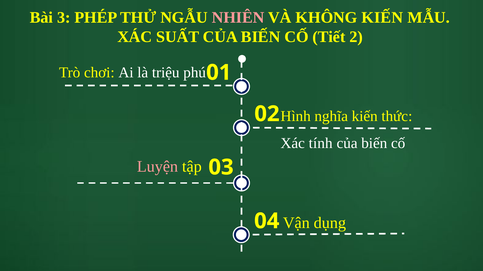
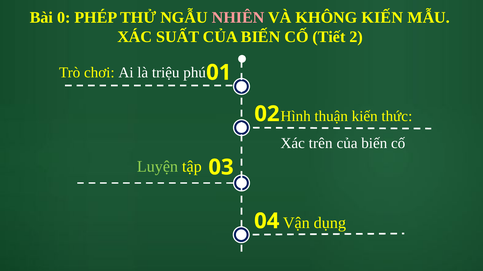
3: 3 -> 0 (64, 18)
nghĩa: nghĩa -> thuận (331, 116)
tính: tính -> trên (321, 144)
Luyện colour: pink -> light green (157, 167)
